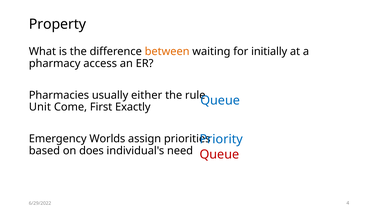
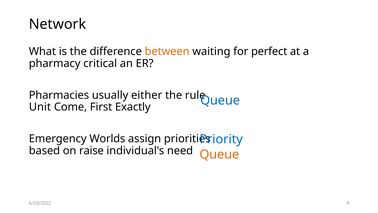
Property: Property -> Network (57, 24)
initially: initially -> perfect (269, 51)
access: access -> critical (100, 63)
does: does -> raise (91, 150)
Queue colour: red -> orange (219, 154)
